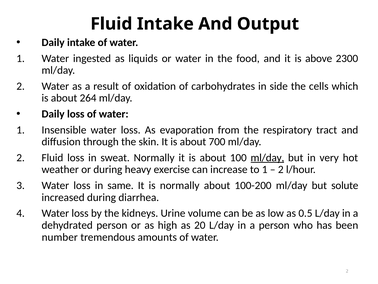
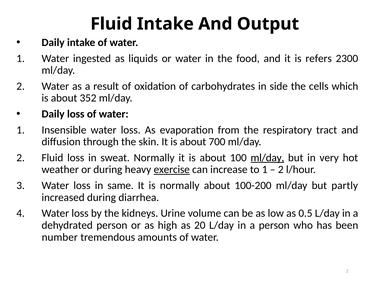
above: above -> refers (319, 58)
264: 264 -> 352 (88, 98)
exercise underline: none -> present (172, 169)
solute: solute -> partly (345, 185)
